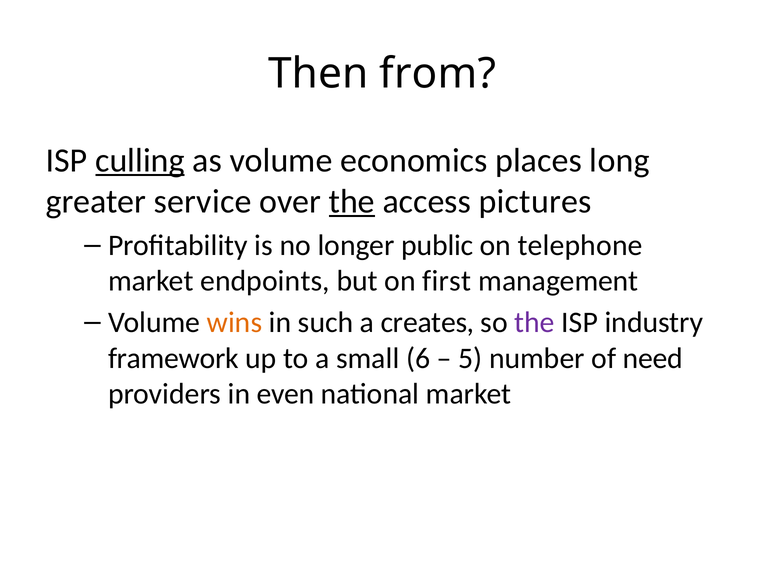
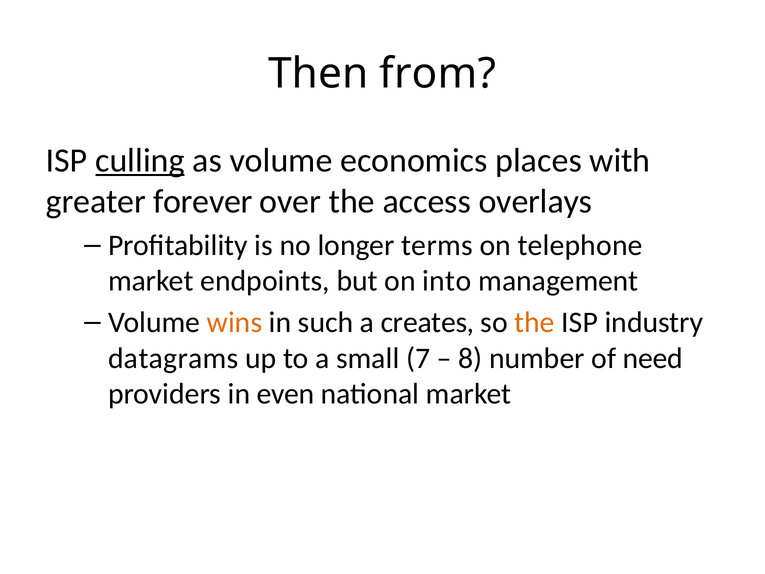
long: long -> with (620, 161)
service: service -> forever (203, 201)
the underline: present -> none (352, 201)
pictures: pictures -> overlays (535, 201)
public: public -> terms (437, 245)
first: first -> into (447, 281)
the colour: purple -> orange (535, 322)
framework: framework -> datagrams (173, 358)
6: 6 -> 7 (418, 358)
5: 5 -> 8 (470, 358)
